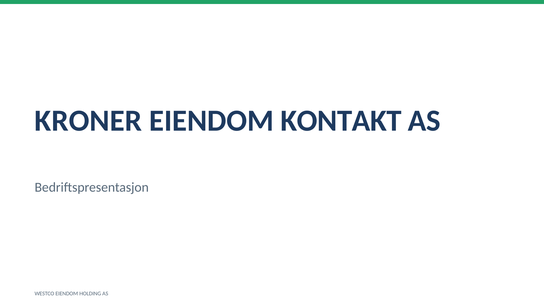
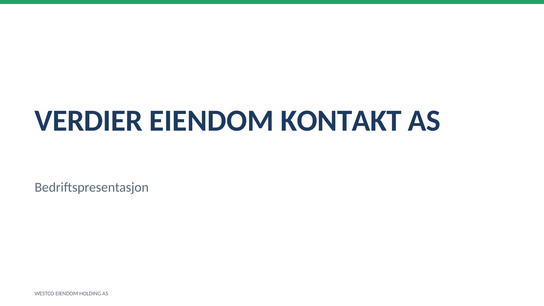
KRONER: KRONER -> VERDIER (89, 121)
